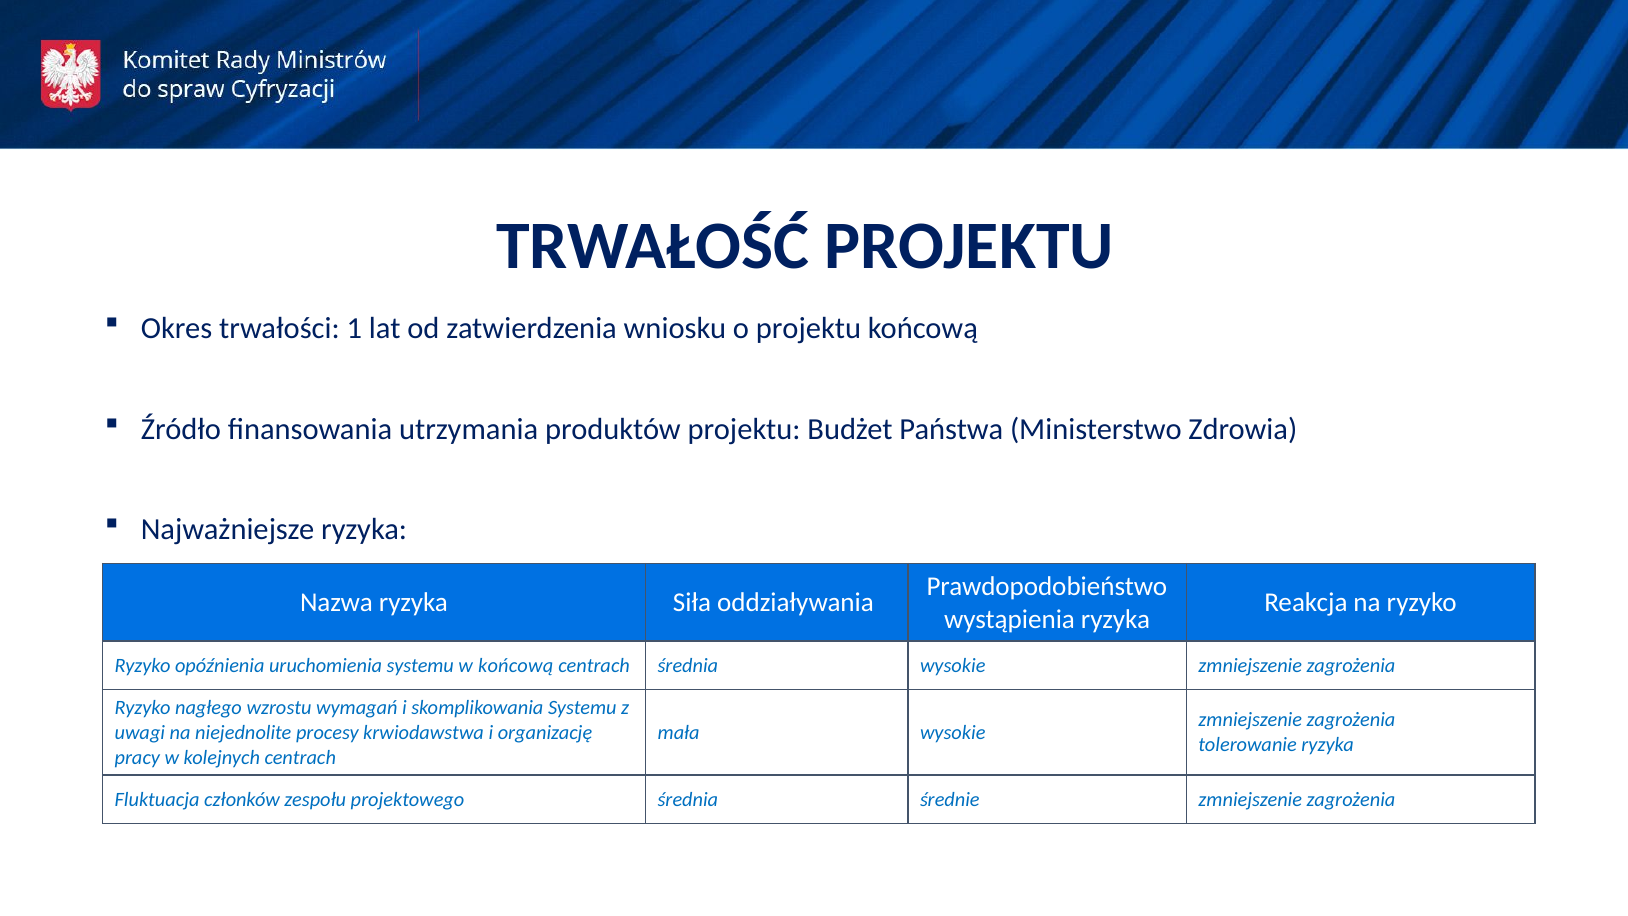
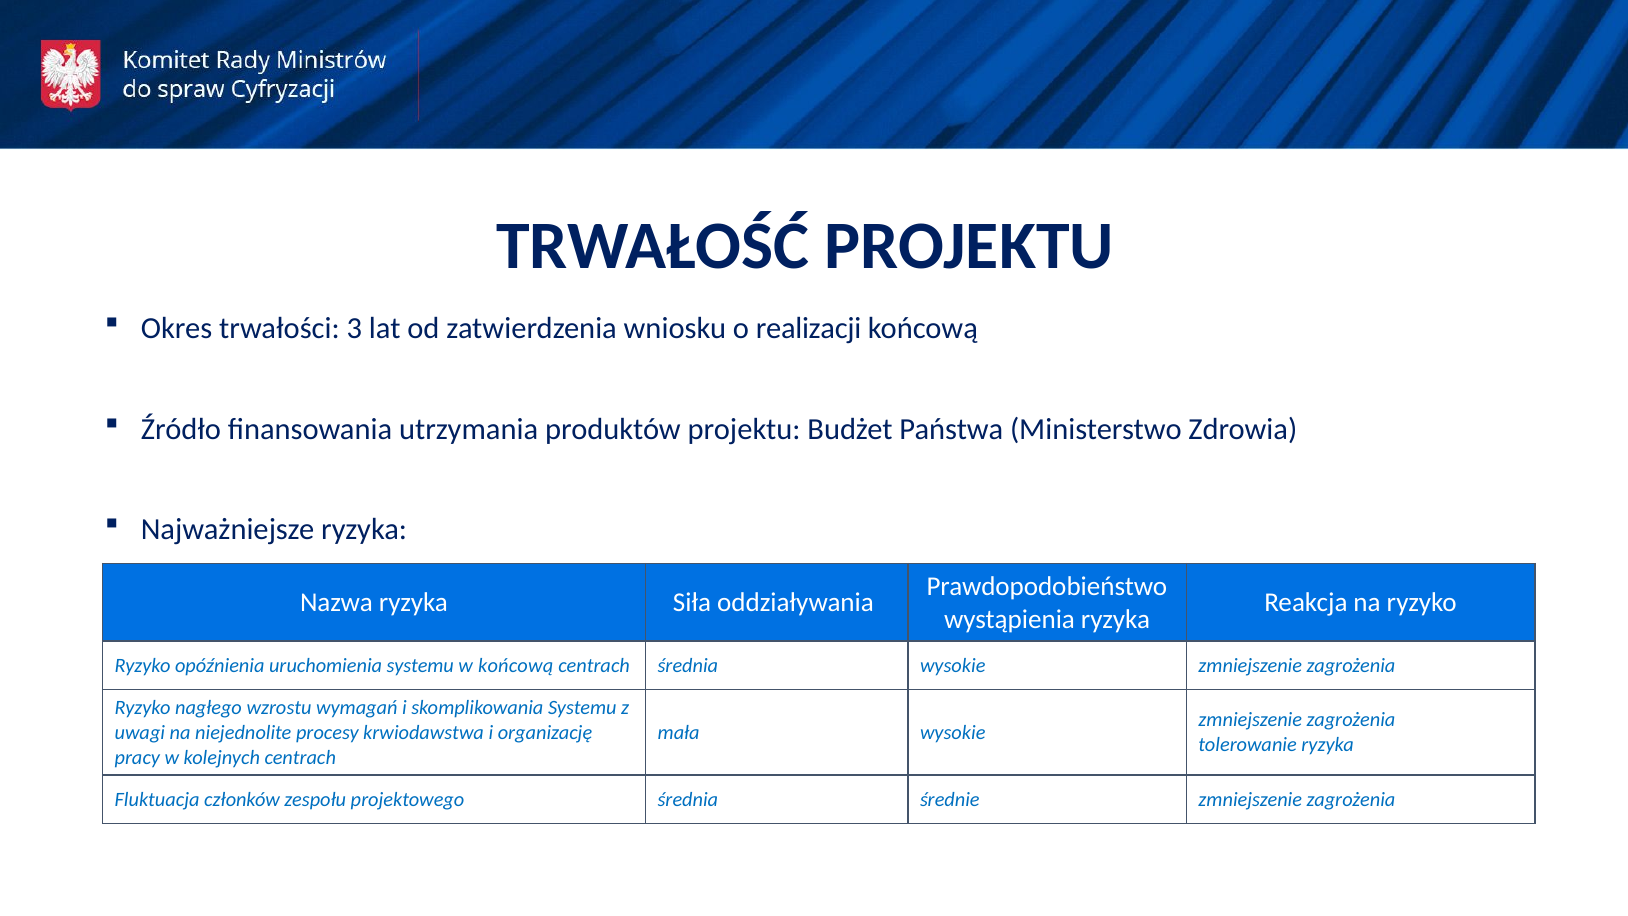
1: 1 -> 3 (354, 329)
o projektu: projektu -> realizacji (809, 329)
